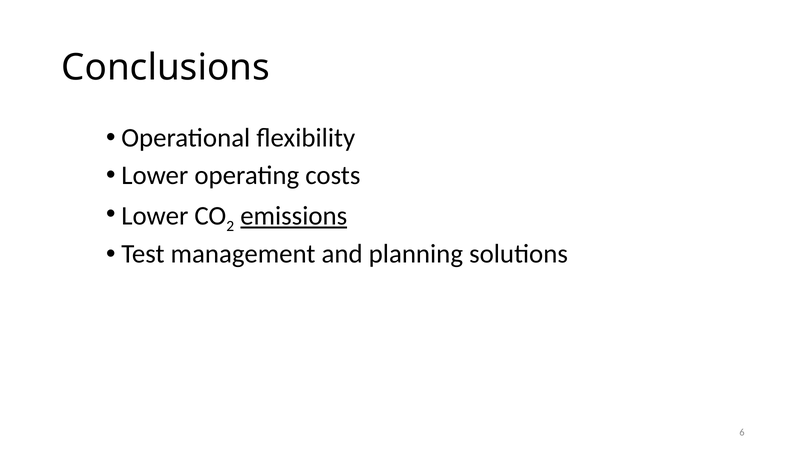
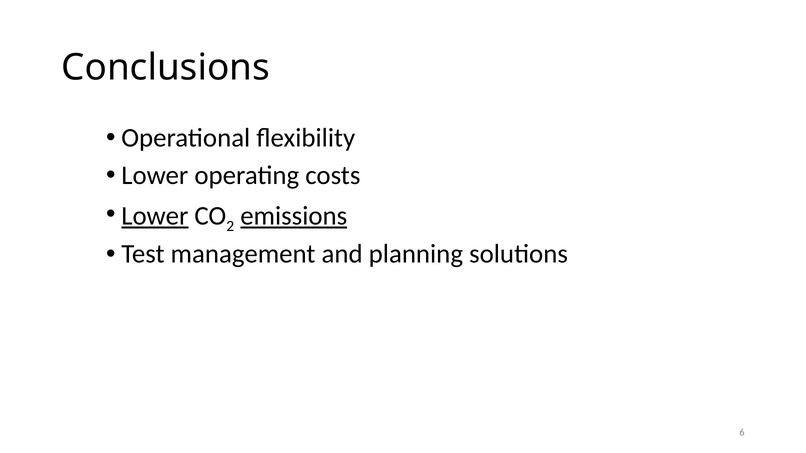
Lower underline: none -> present (155, 216)
